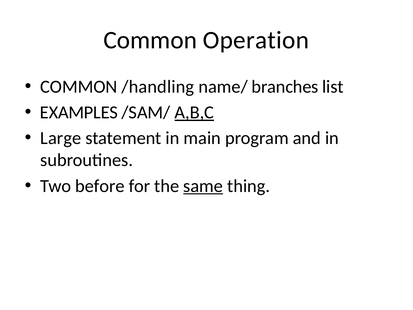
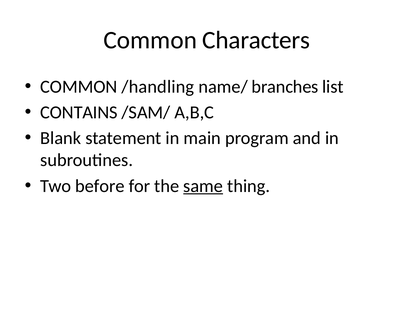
Operation: Operation -> Characters (256, 40)
EXAMPLES: EXAMPLES -> CONTAINS (79, 112)
A,B,C underline: present -> none (194, 112)
Large: Large -> Blank (61, 138)
